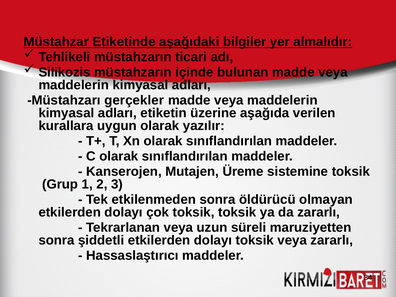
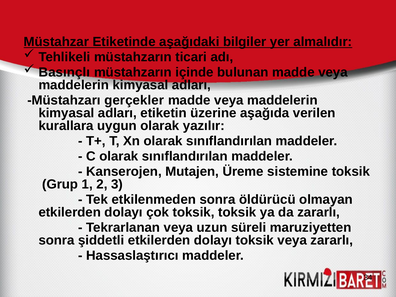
Silikozis: Silikozis -> Basınçlı (64, 72)
